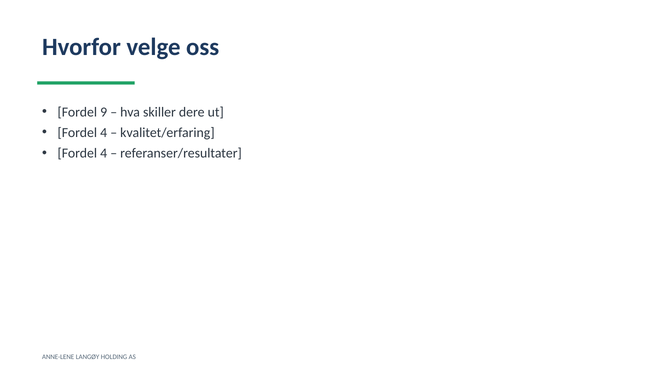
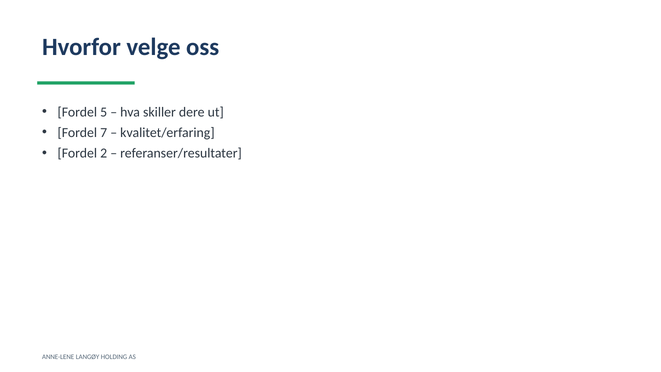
9: 9 -> 5 (104, 112)
4: 4 -> 7 (104, 133)
4: 4 -> 2 (104, 153)
